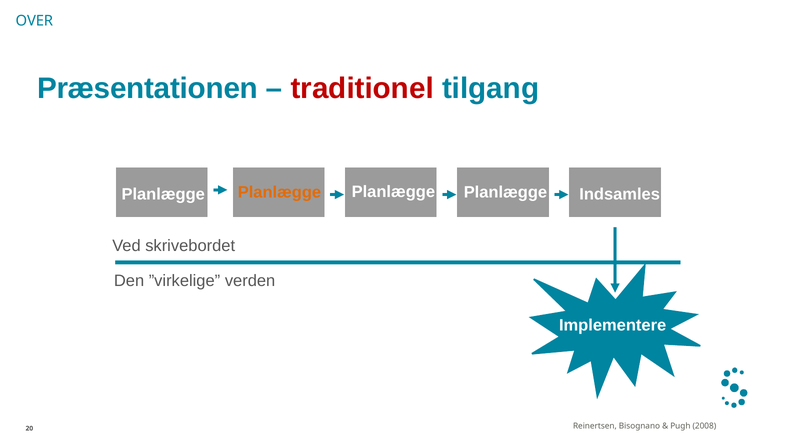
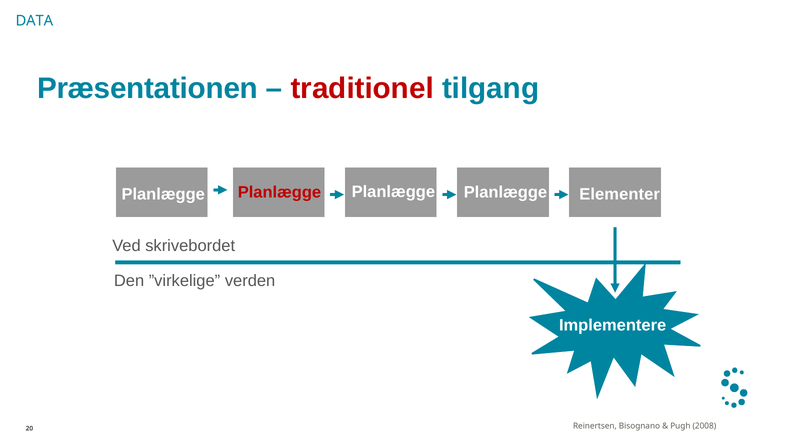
OVER: OVER -> DATA (34, 21)
Planlægge colour: orange -> red (279, 192)
Indsamles: Indsamles -> Elementer (620, 195)
